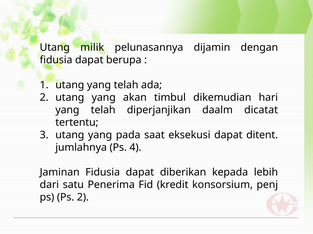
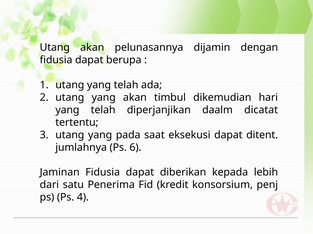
Utang milik: milik -> akan (92, 48)
4: 4 -> 6 (135, 148)
Ps 2: 2 -> 4 (83, 198)
